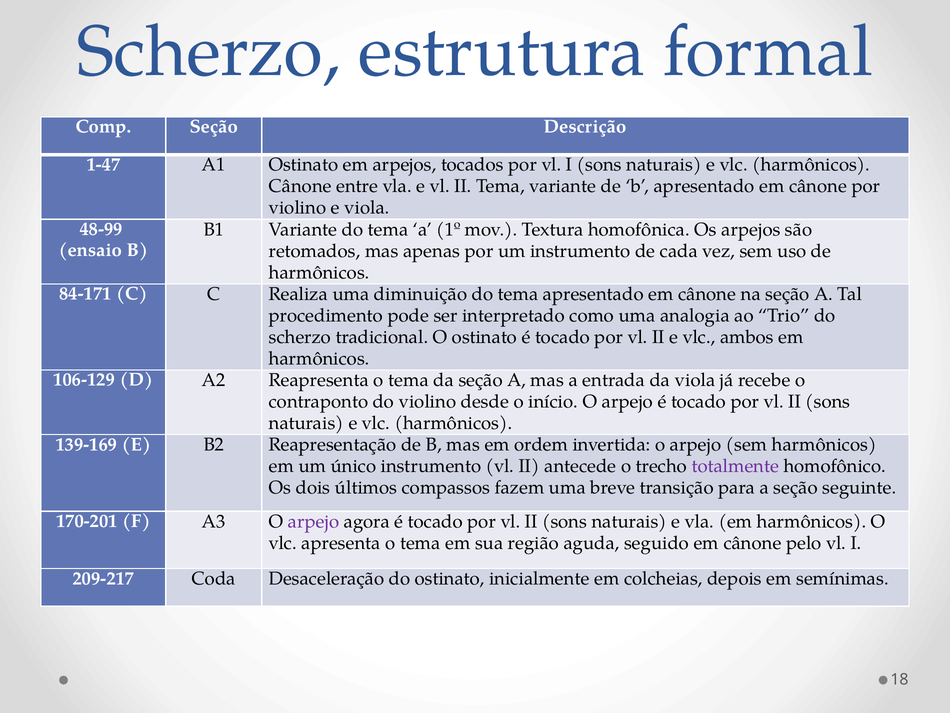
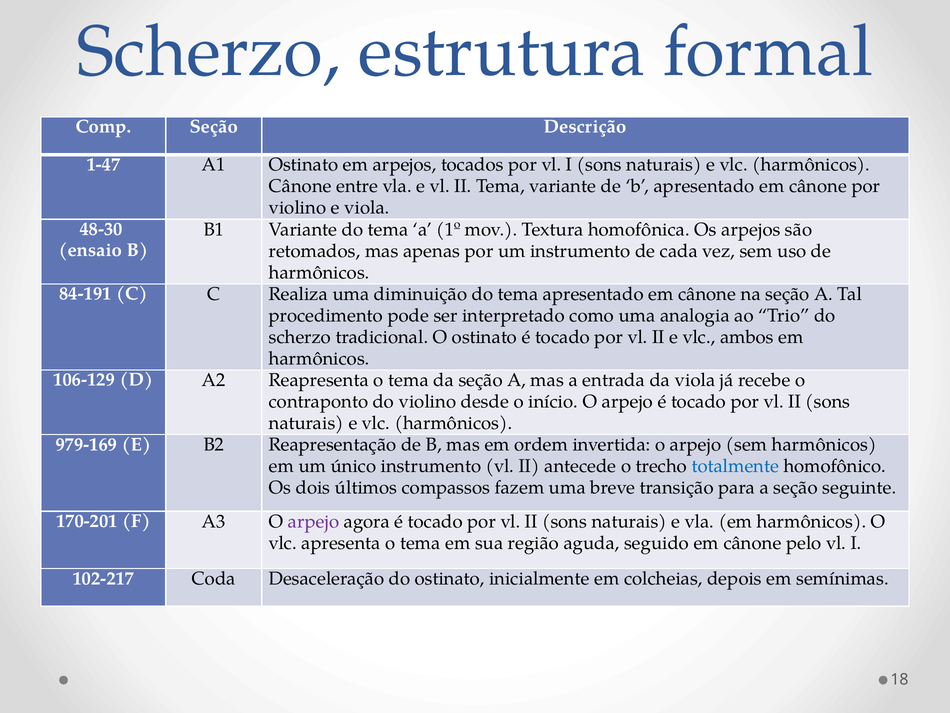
48-99: 48-99 -> 48-30 (101, 229)
84-171: 84-171 -> 84-191 (85, 294)
139-169: 139-169 -> 979-169 (86, 444)
totalmente colour: purple -> blue (735, 466)
209-217: 209-217 -> 102-217 (103, 578)
